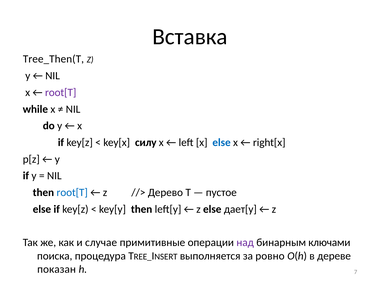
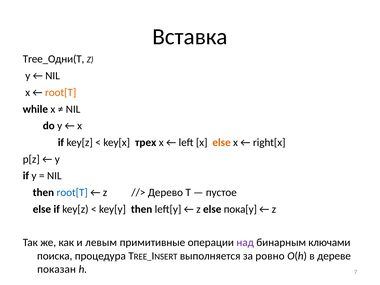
Tree_Then(T: Tree_Then(T -> Tree_Одни(T (54, 59)
root[T colour: purple -> orange (61, 92)
силу: силу -> трех (146, 142)
else colour: blue -> orange (222, 142)
дает[y: дает[y -> пока[y (240, 209)
случае: случае -> левым (101, 243)
